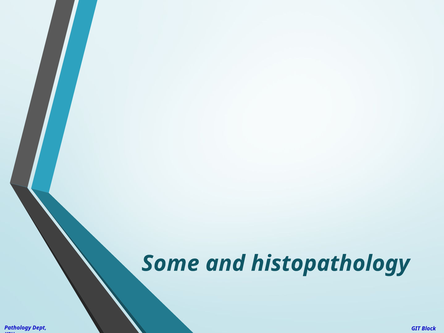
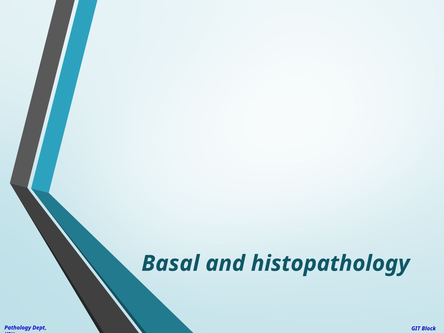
Some: Some -> Basal (170, 263)
